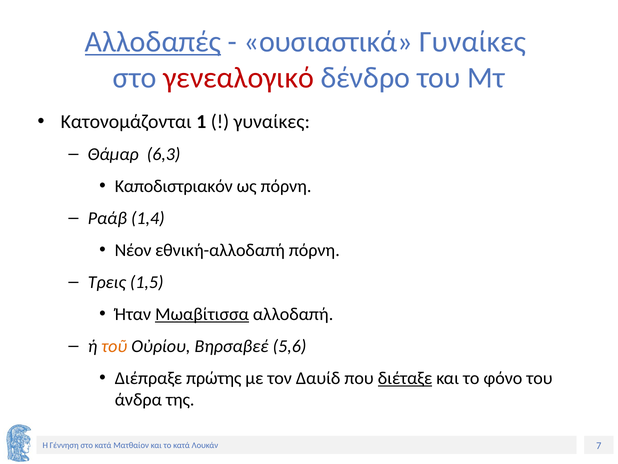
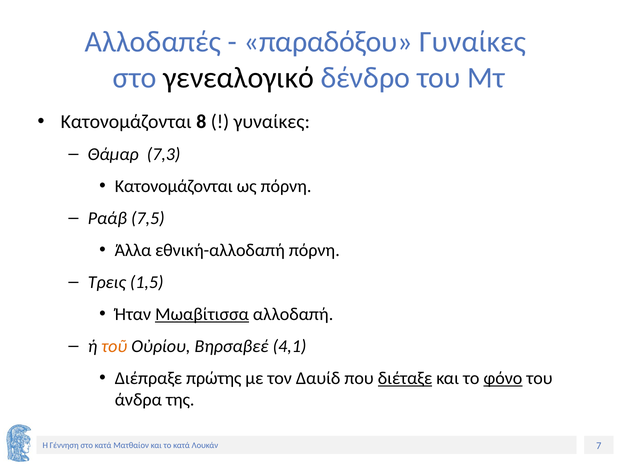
Αλλοδαπές underline: present -> none (153, 42)
ουσιαστικά: ουσιαστικά -> παραδόξου (328, 42)
γενεαλογικό colour: red -> black (239, 78)
1: 1 -> 8 (201, 122)
6,3: 6,3 -> 7,3 (164, 154)
Καποδιστριακόν: Καποδιστριακόν -> Κατονομάζονται (174, 186)
1,4: 1,4 -> 7,5 (148, 218)
Νέον: Νέον -> Άλλα (133, 250)
5,6: 5,6 -> 4,1 (290, 346)
φόνο underline: none -> present (503, 378)
